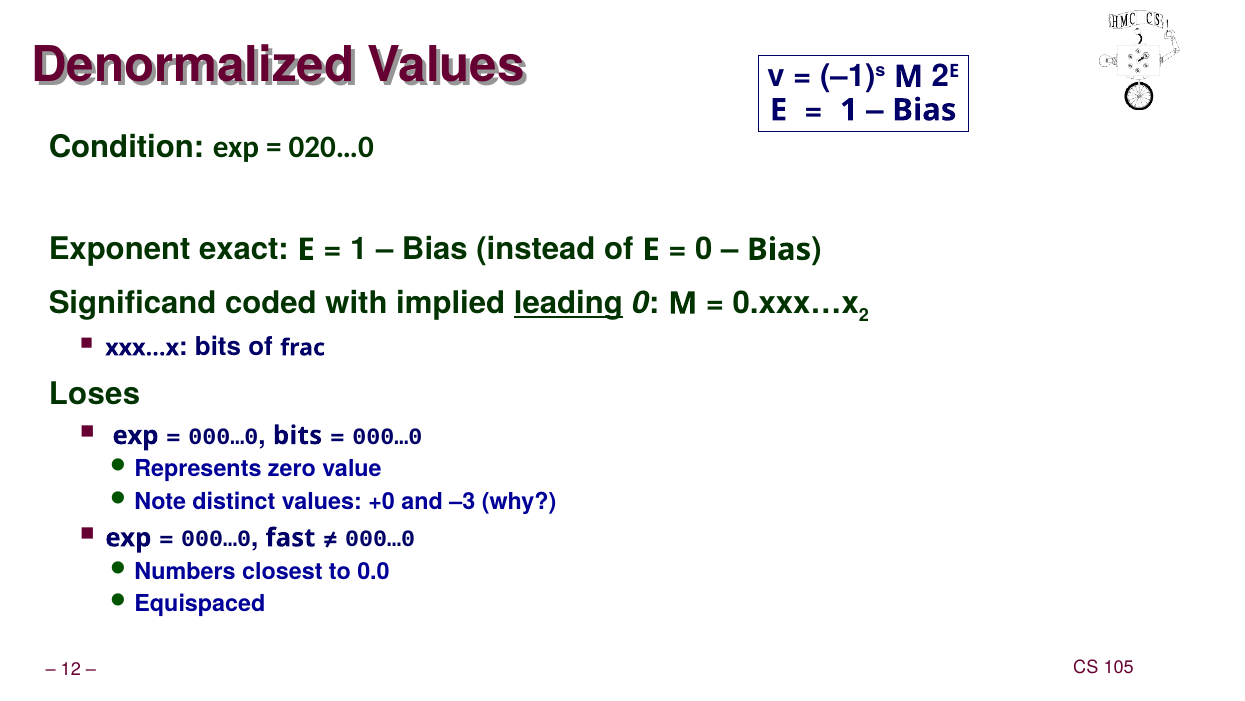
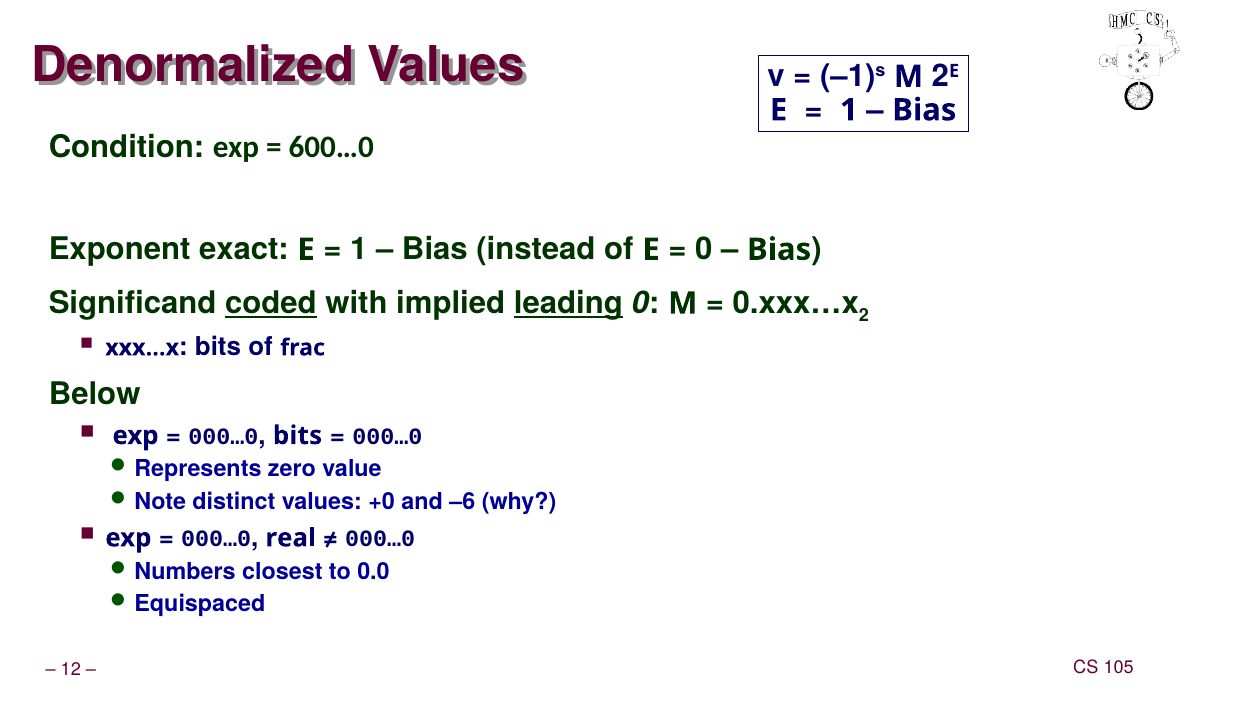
020…0: 020…0 -> 600…0 (331, 147)
coded underline: none -> present (271, 303)
Loses: Loses -> Below (95, 394)
–3: –3 -> –6 (462, 501)
fast: fast -> real (291, 537)
